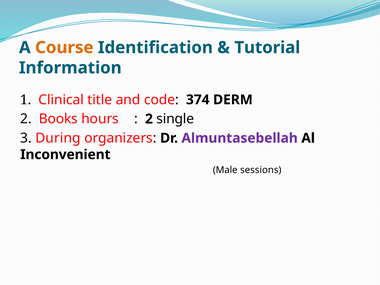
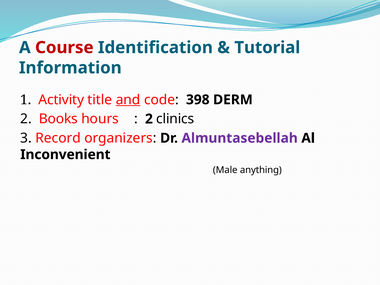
Course colour: orange -> red (64, 48)
Clinical: Clinical -> Activity (61, 100)
and underline: none -> present (128, 100)
374: 374 -> 398 (198, 100)
single: single -> clinics (175, 119)
During: During -> Record (58, 138)
sessions: sessions -> anything (261, 170)
